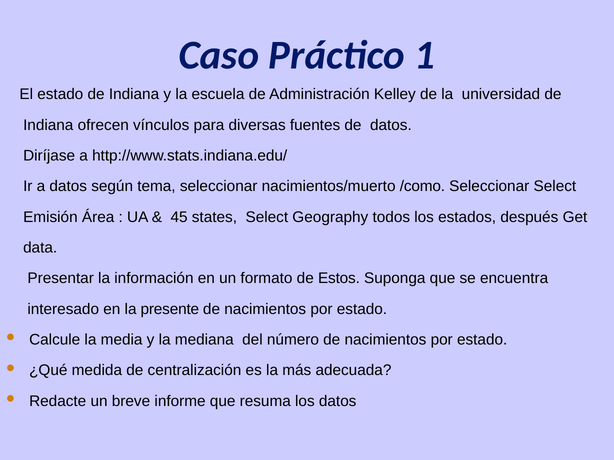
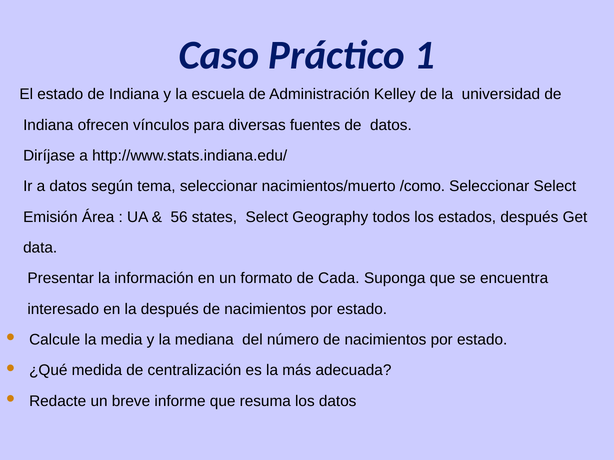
45: 45 -> 56 (179, 217)
Estos: Estos -> Cada (339, 279)
la presente: presente -> después (170, 309)
